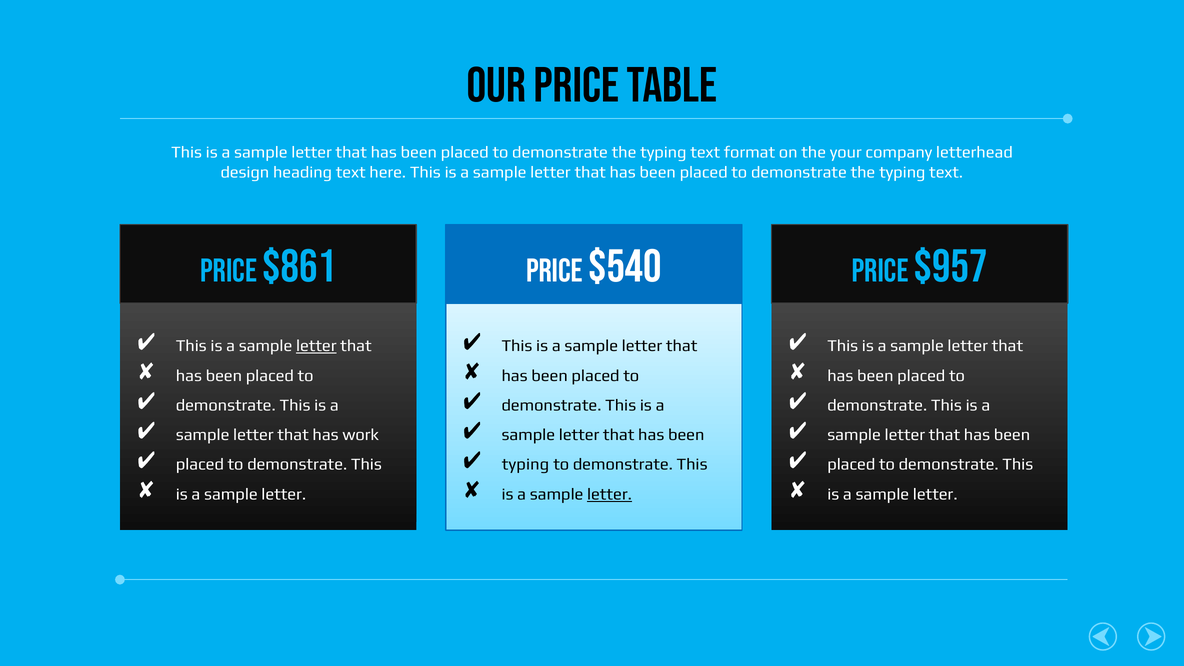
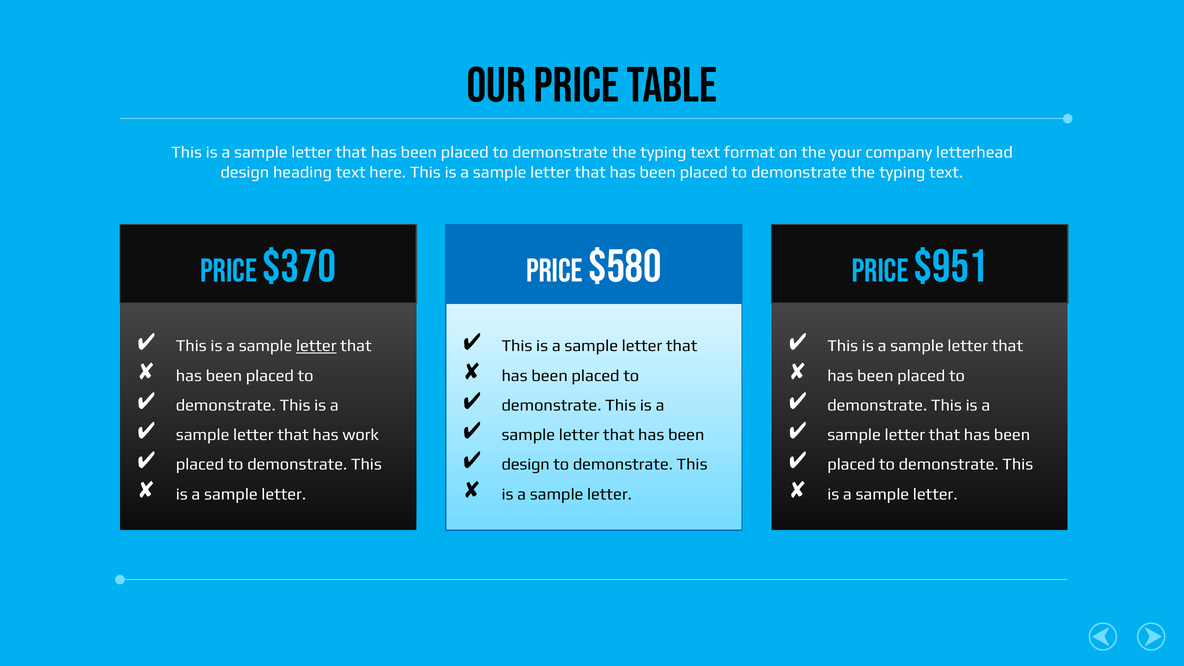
$861: $861 -> $370 (299, 267)
$540: $540 -> $580 (625, 267)
$957: $957 -> $951 (951, 267)
typing: typing -> design (526, 465)
letter underline: present -> none (609, 494)
